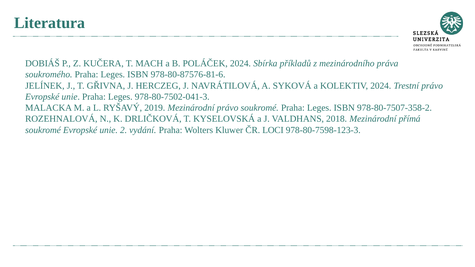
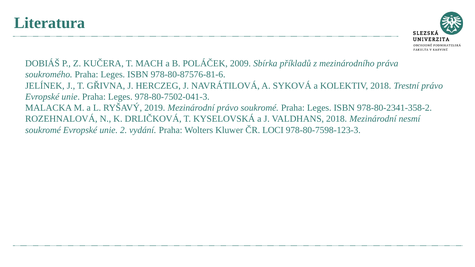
POLÁČEK 2024: 2024 -> 2009 (240, 64)
KOLEKTIV 2024: 2024 -> 2018 (381, 86)
978-80-7507-358-2: 978-80-7507-358-2 -> 978-80-2341-358-2 (394, 108)
přímá: přímá -> nesmí (409, 119)
